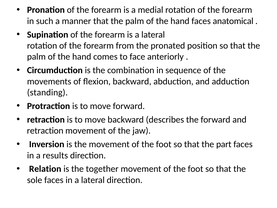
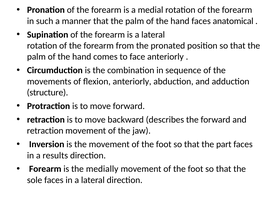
flexion backward: backward -> anteriorly (132, 81)
standing: standing -> structure (47, 92)
Relation: Relation -> Forearm (45, 169)
together: together -> medially (102, 169)
